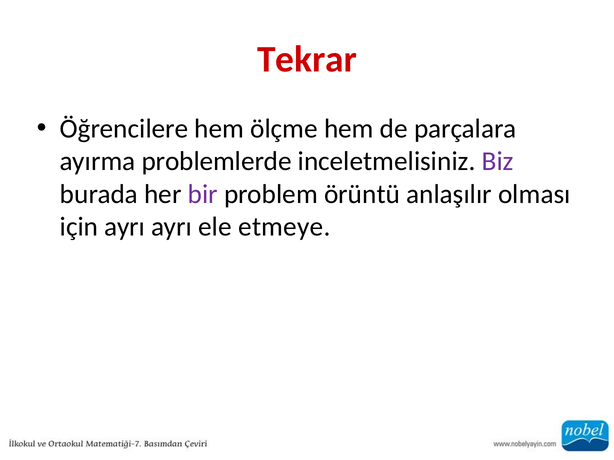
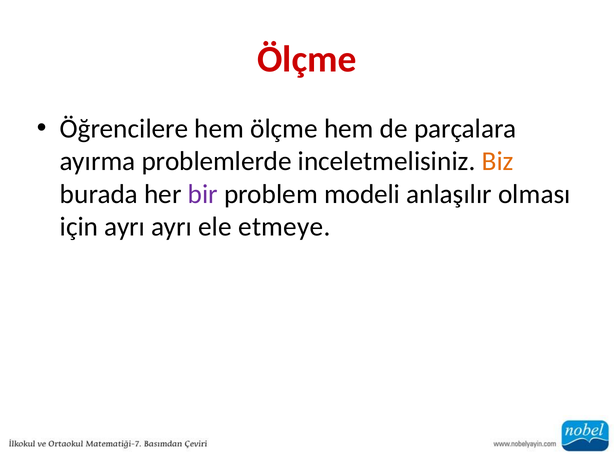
Tekrar: Tekrar -> Ölçme (307, 59)
Biz colour: purple -> orange (498, 162)
örüntü: örüntü -> modeli (362, 194)
